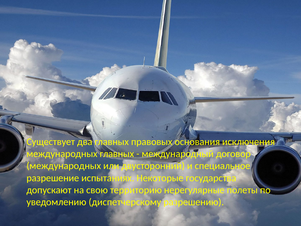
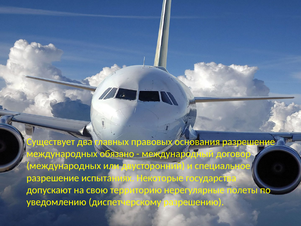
основания исключения: исключения -> разрешение (249, 142)
международных главных: главных -> обязано (117, 154)
